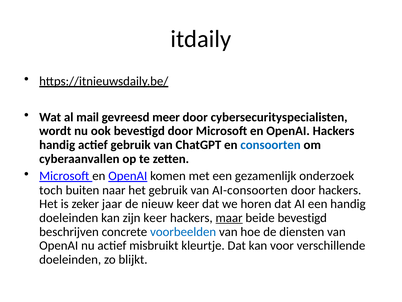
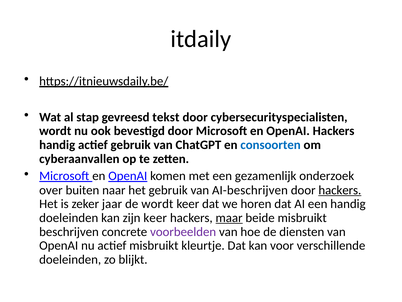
mail: mail -> stap (88, 117)
meer: meer -> tekst (166, 117)
toch: toch -> over (51, 190)
AI-consoorten: AI-consoorten -> AI-beschrijven (250, 190)
hackers underline: none -> present (340, 190)
de nieuw: nieuw -> wordt (157, 204)
beide bevestigd: bevestigd -> misbruikt (302, 218)
voorbeelden colour: blue -> purple (183, 231)
